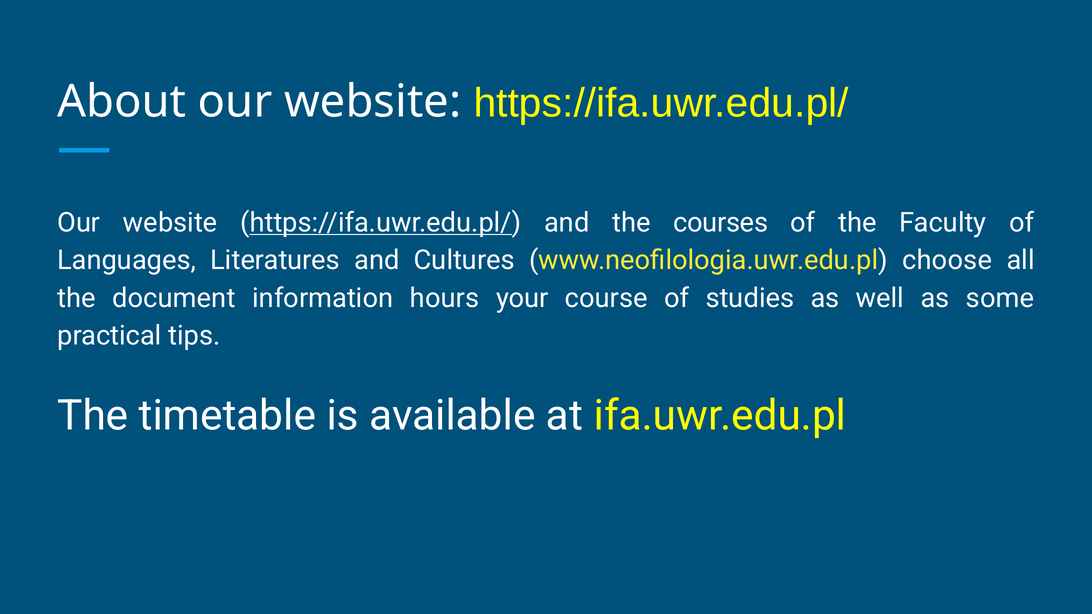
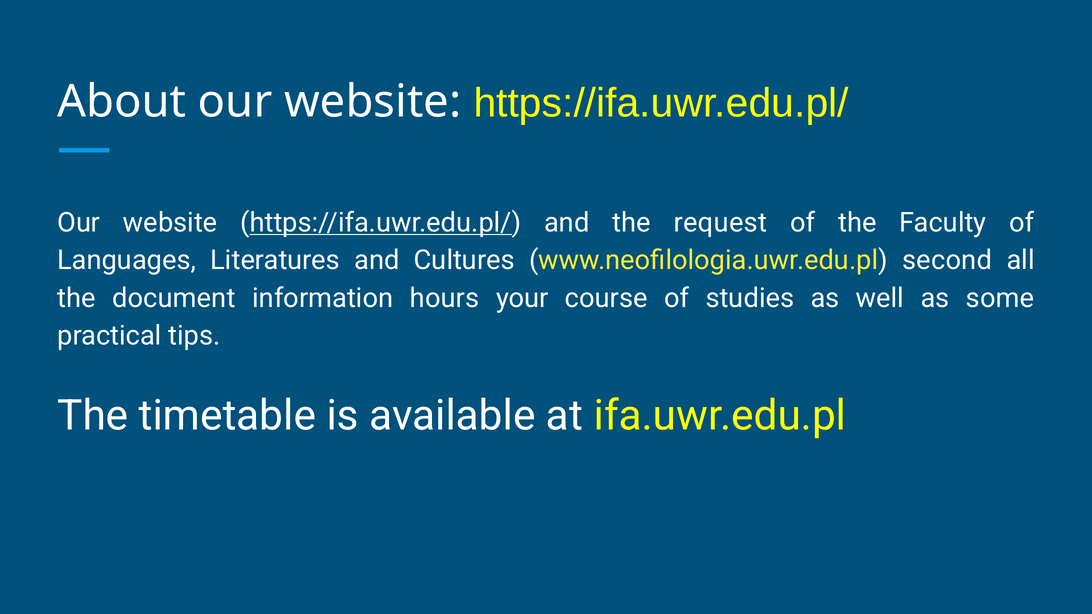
courses: courses -> request (720, 223)
choose: choose -> second (947, 261)
